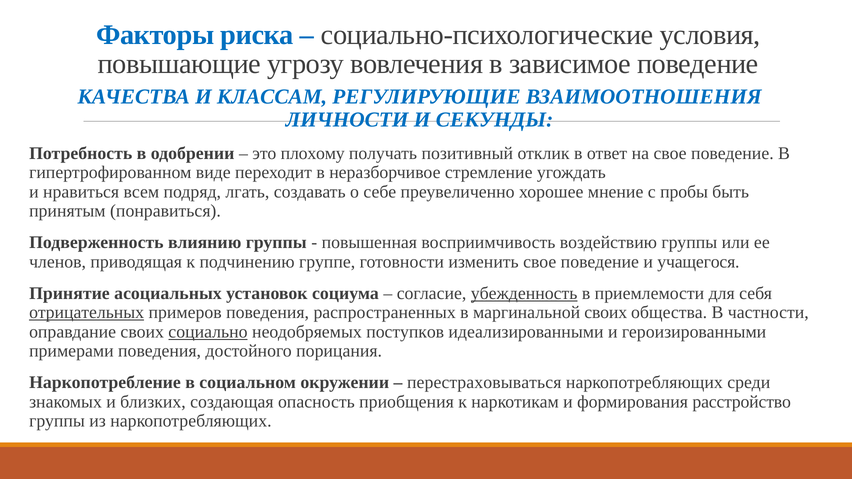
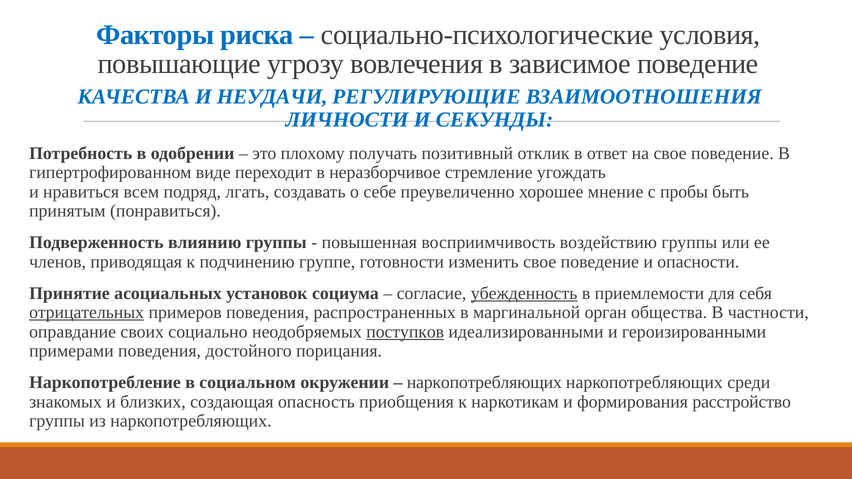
КЛАССАМ: КЛАССАМ -> НЕУДАЧИ (272, 97)
учащегося: учащегося -> опасности (698, 262)
маргинальной своих: своих -> орган (606, 313)
социально underline: present -> none (208, 332)
поступков underline: none -> present (405, 332)
перестраховываться: перестраховываться -> наркопотребляющих (484, 383)
